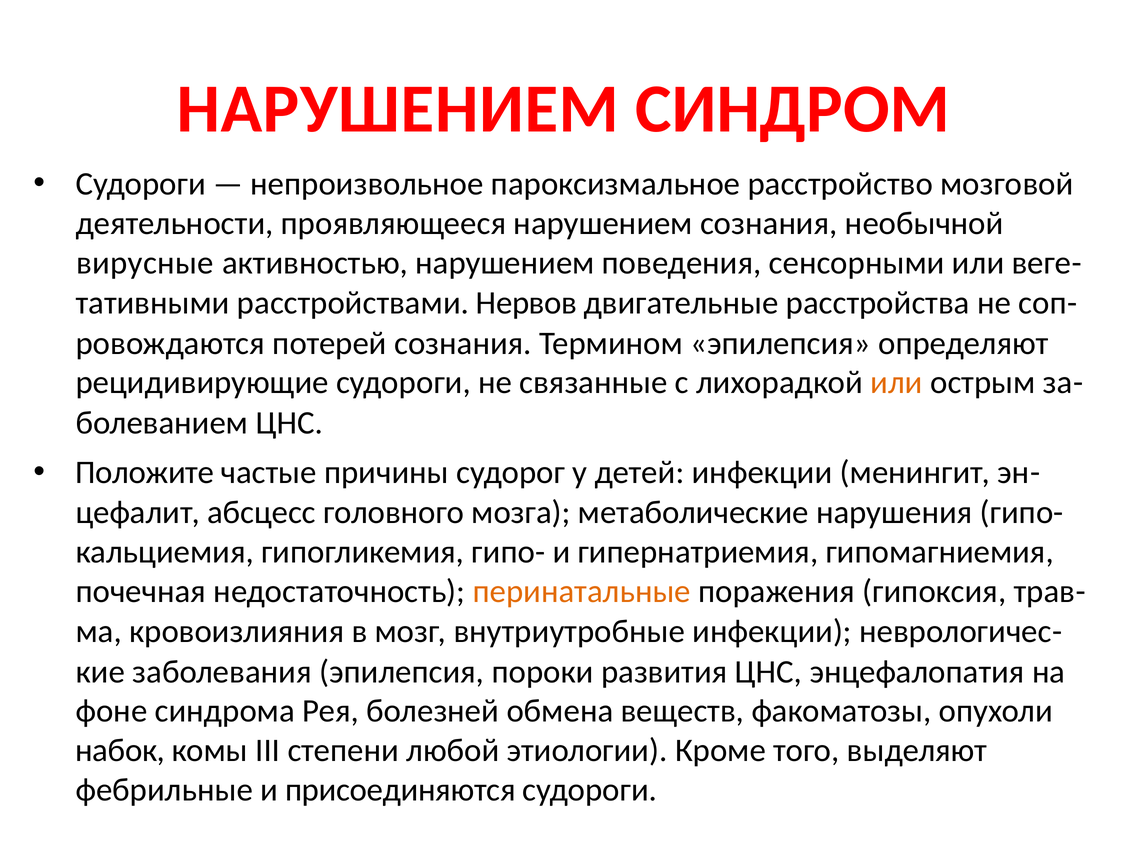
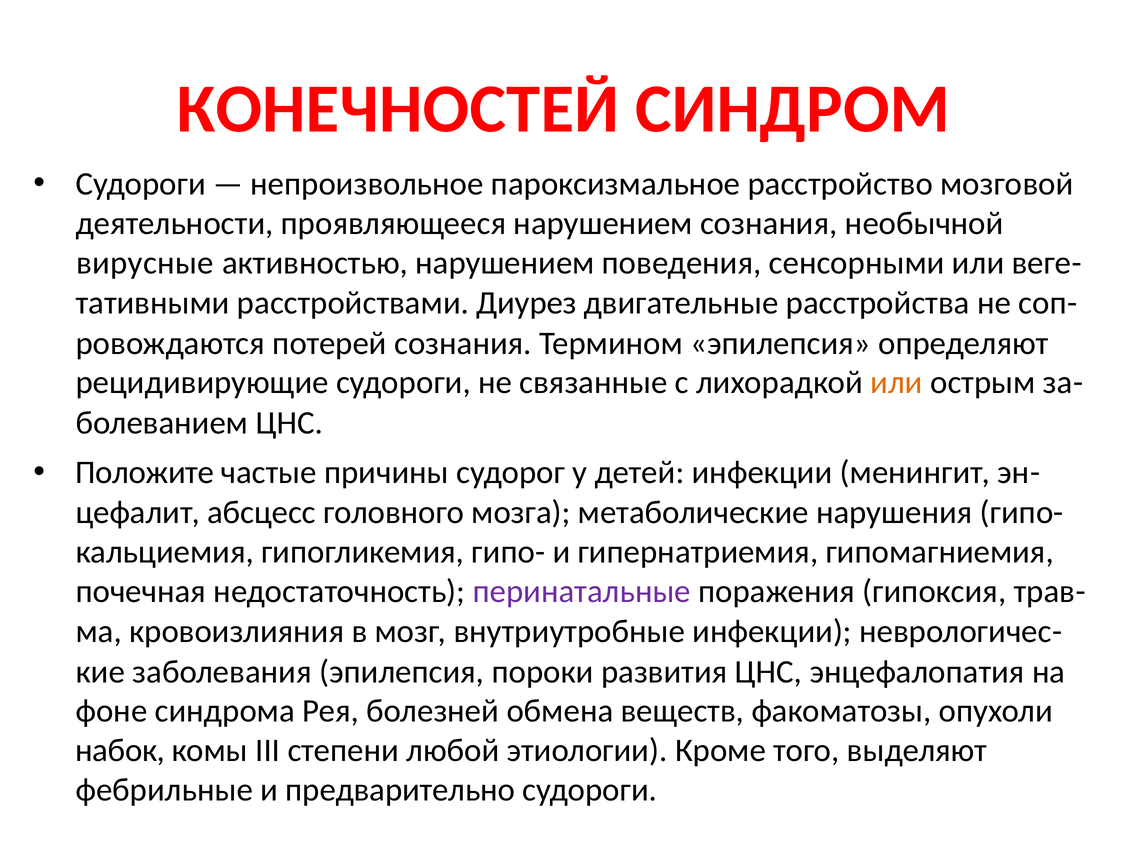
НАРУШЕНИЕМ: НАРУШЕНИЕМ -> КОНЕЧНОСТЕЙ (398, 109)
Нервов: Нервов -> Диурез (526, 303)
перинатальные colour: orange -> purple (582, 592)
присоединяются: присоединяются -> предварительно (400, 790)
